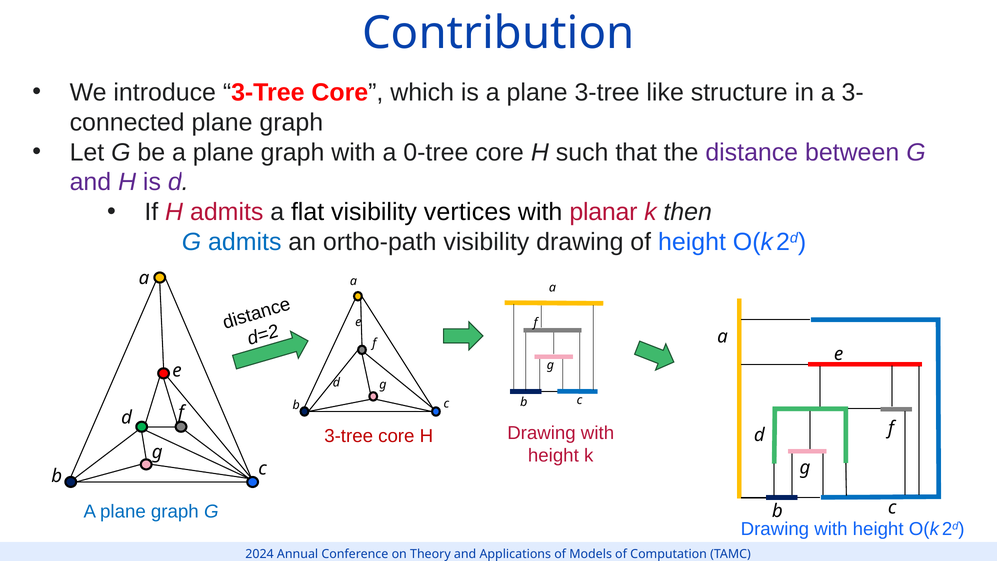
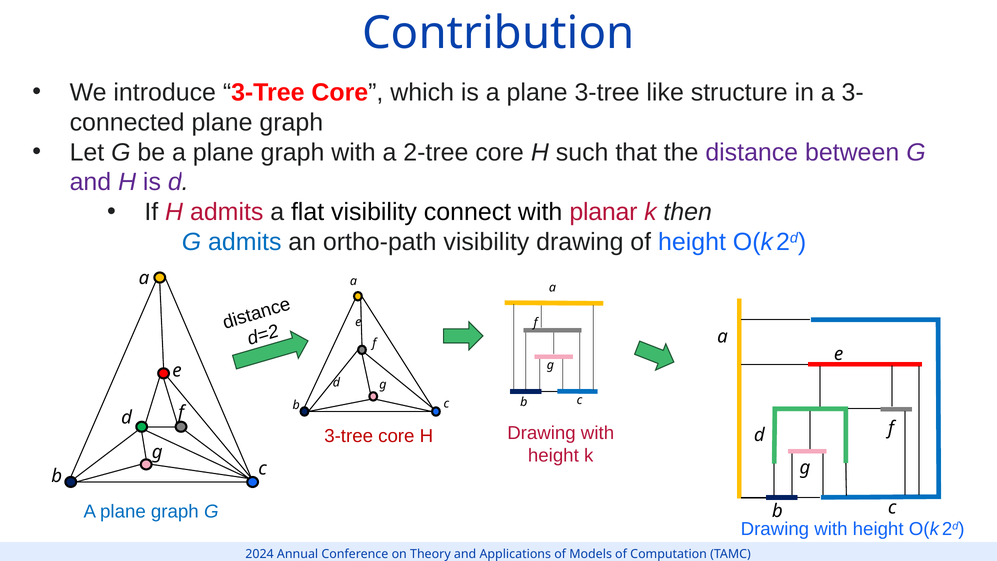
0-tree: 0-tree -> 2-tree (436, 152)
vertices: vertices -> connect (467, 212)
